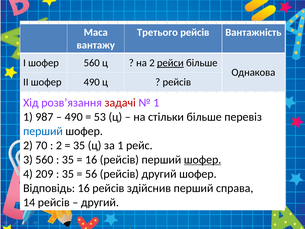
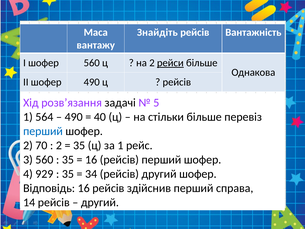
Третього: Третього -> Знайдіть (157, 32)
задачі colour: red -> black (120, 103)
1: 1 -> 5 (156, 103)
987: 987 -> 564 (44, 117)
53: 53 -> 40 (100, 117)
шофер underline: present -> none (203, 159)
209: 209 -> 929 (44, 174)
56: 56 -> 34 (91, 174)
